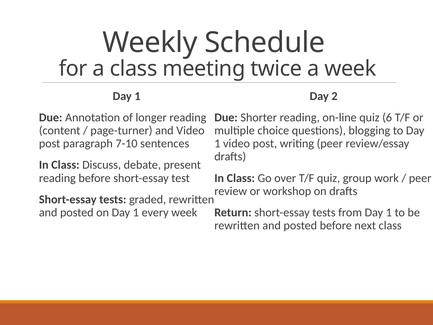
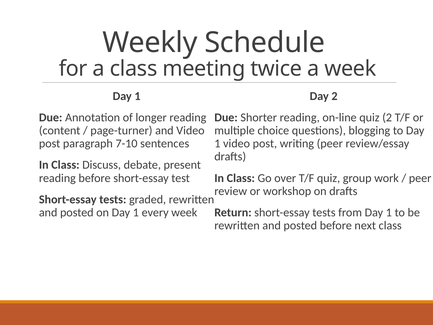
quiz 6: 6 -> 2 (387, 117)
